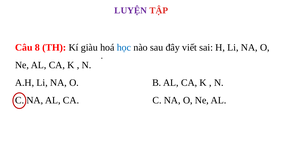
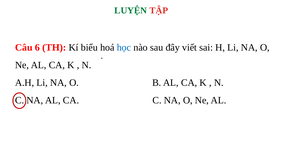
LUYỆN colour: purple -> green (131, 11)
8: 8 -> 6 (37, 48)
giàu: giàu -> biểu (89, 48)
